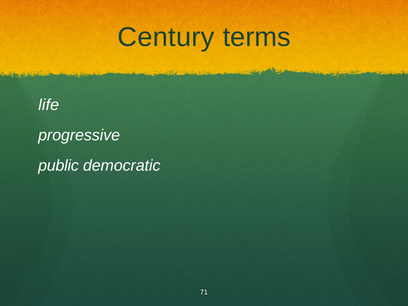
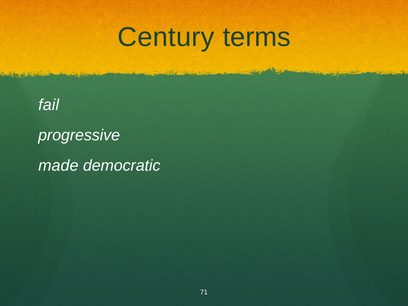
life: life -> fail (49, 105)
public: public -> made (58, 166)
